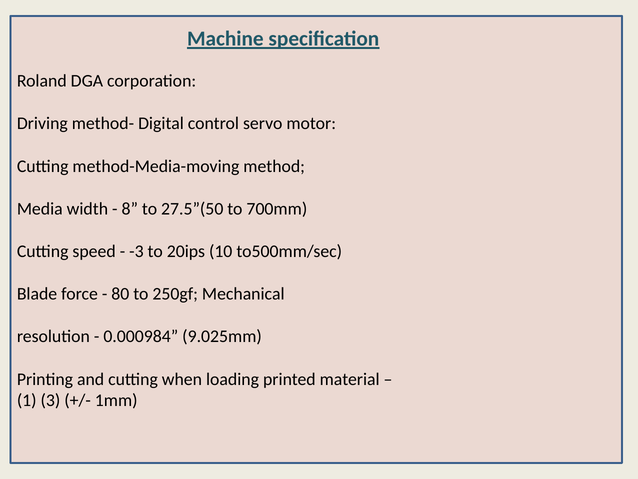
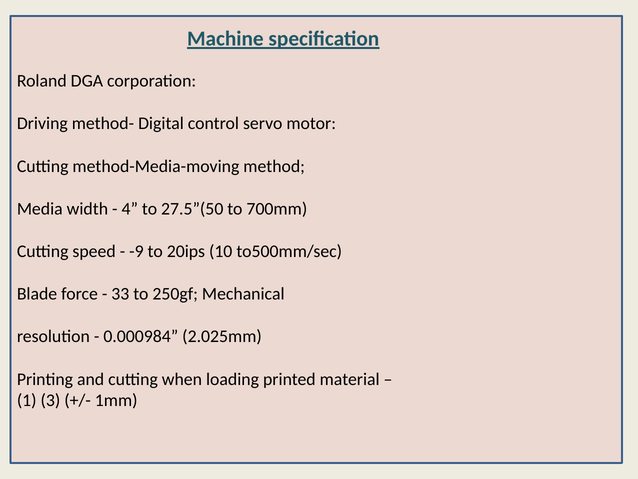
8: 8 -> 4 (130, 209)
-3: -3 -> -9 (136, 251)
80: 80 -> 33 (120, 294)
9.025mm: 9.025mm -> 2.025mm (222, 336)
